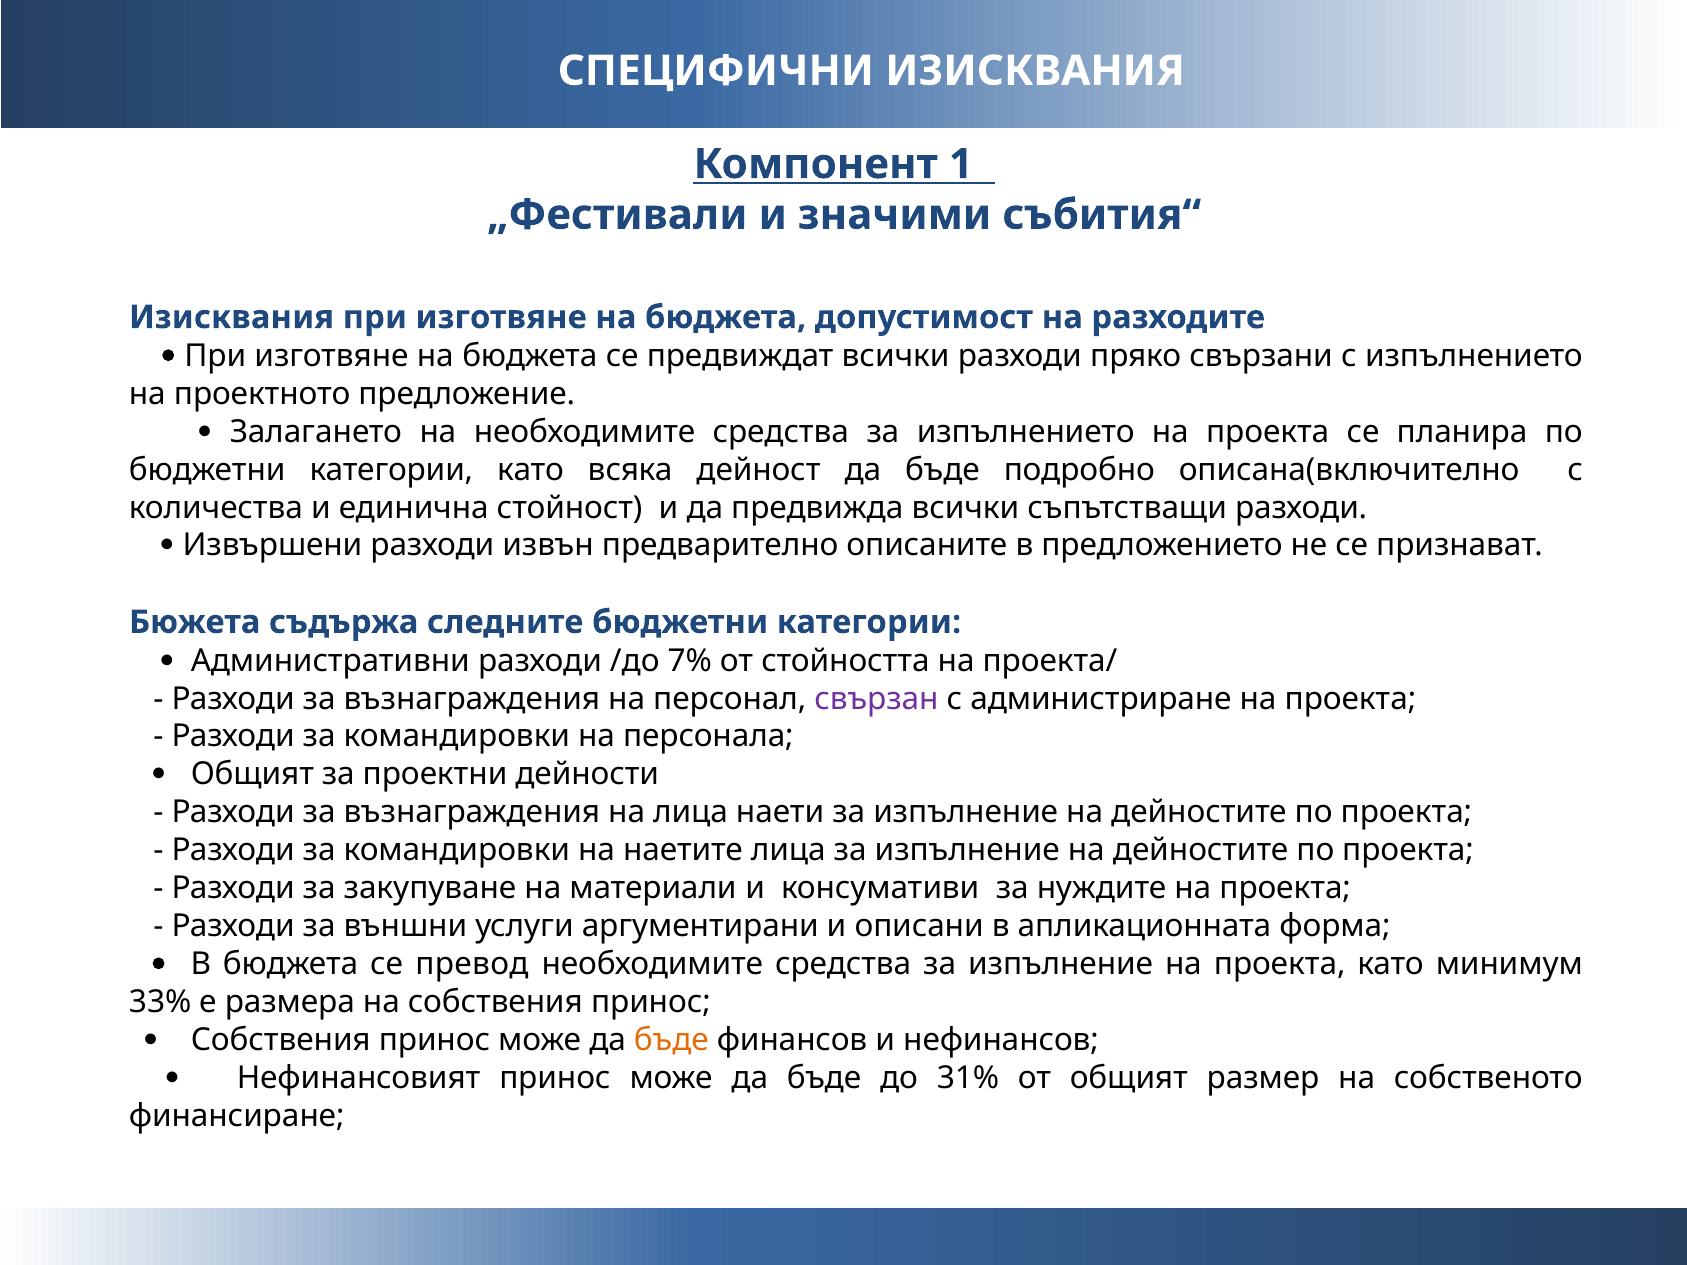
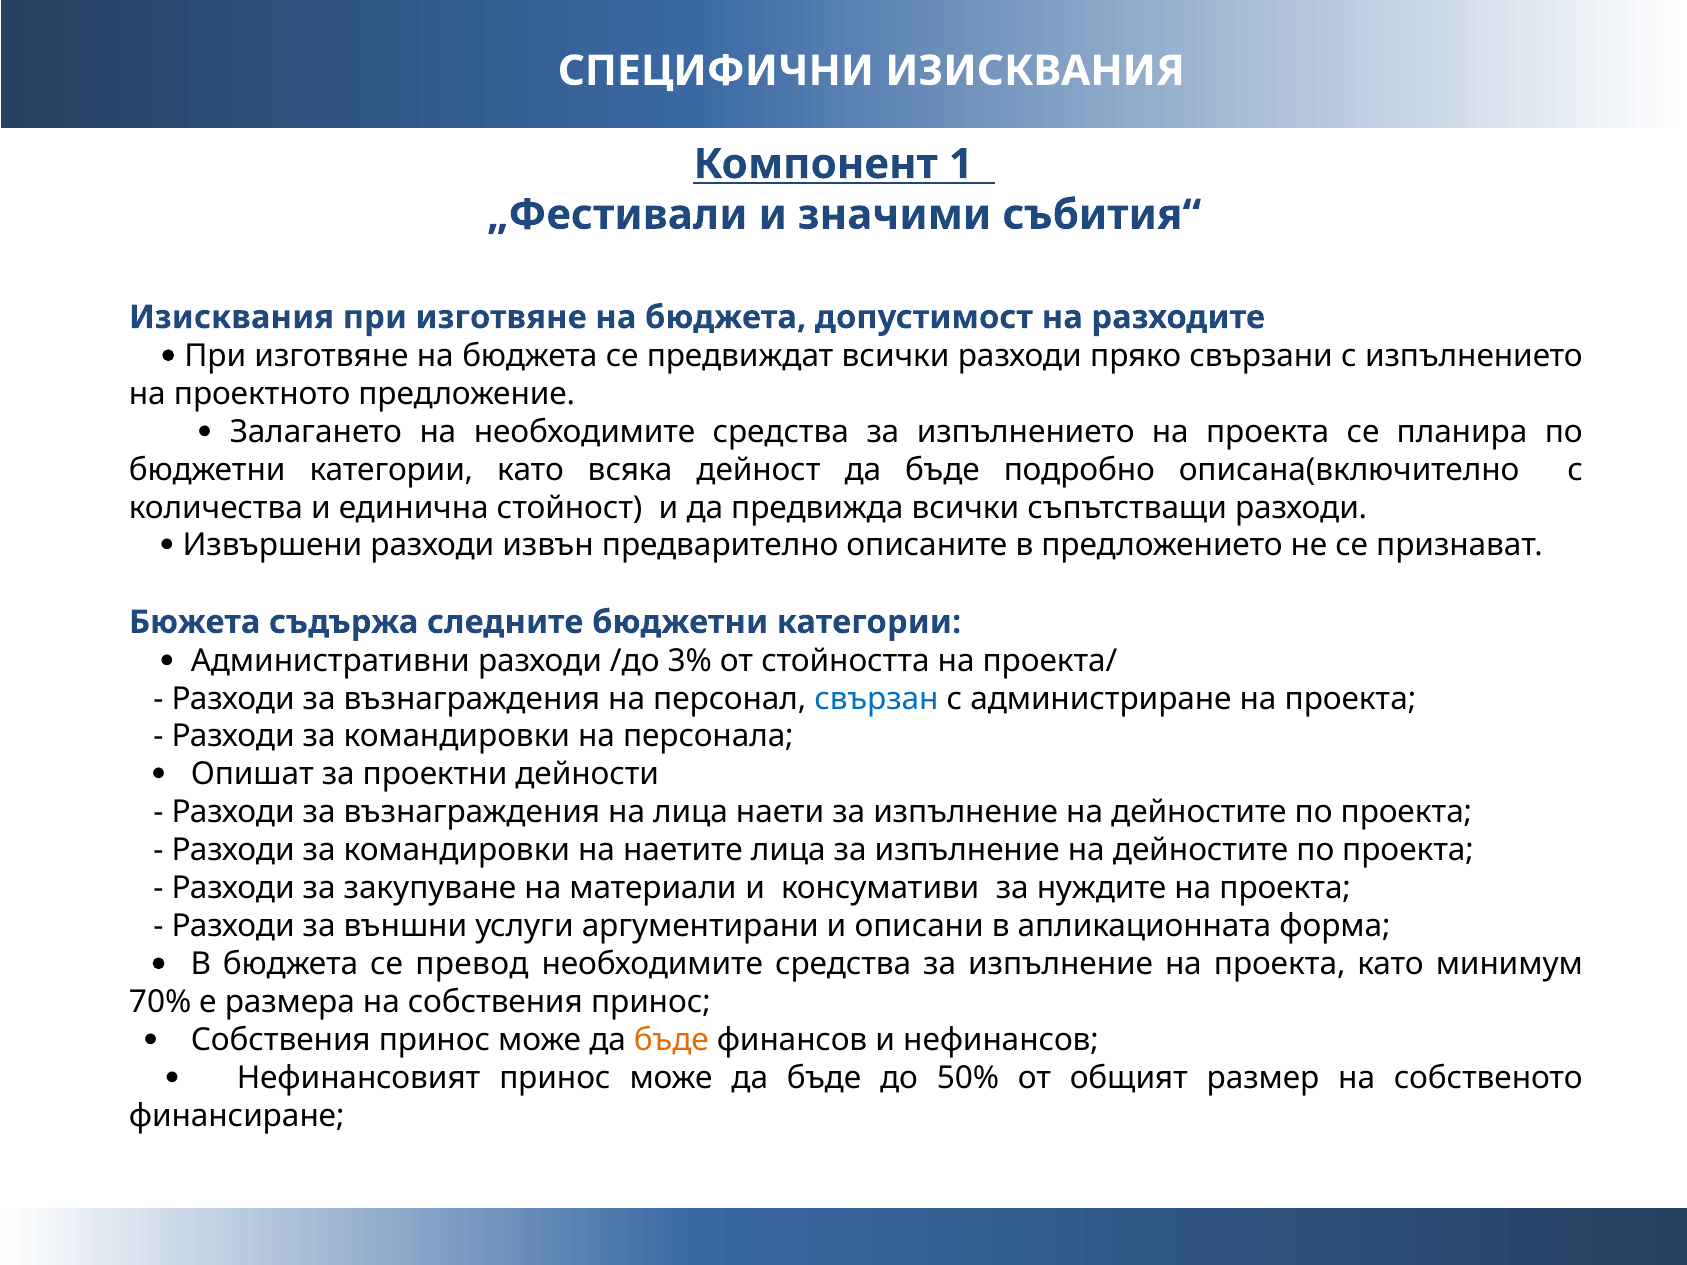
7%: 7% -> 3% (690, 661)
свързан colour: purple -> blue (876, 699)
Общият: Общият -> Опишат (252, 775)
33%: 33% -> 70% (160, 1002)
31%: 31% -> 50% (968, 1078)
